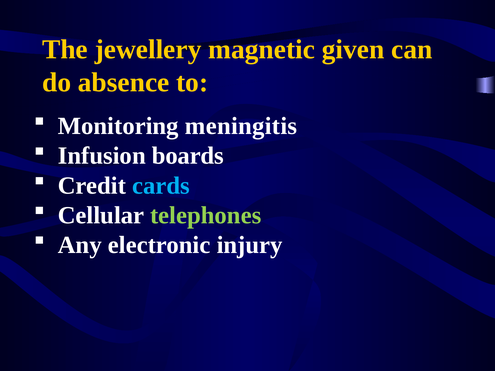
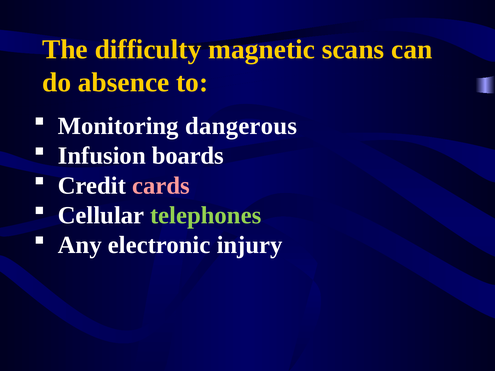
jewellery: jewellery -> difficulty (148, 49)
given: given -> scans (353, 49)
meningitis: meningitis -> dangerous (241, 126)
cards colour: light blue -> pink (161, 186)
